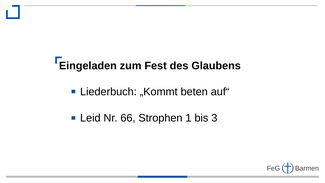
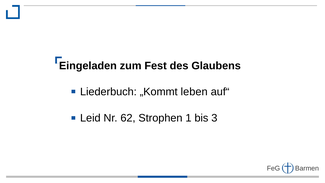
beten: beten -> leben (194, 92)
66: 66 -> 62 (128, 118)
